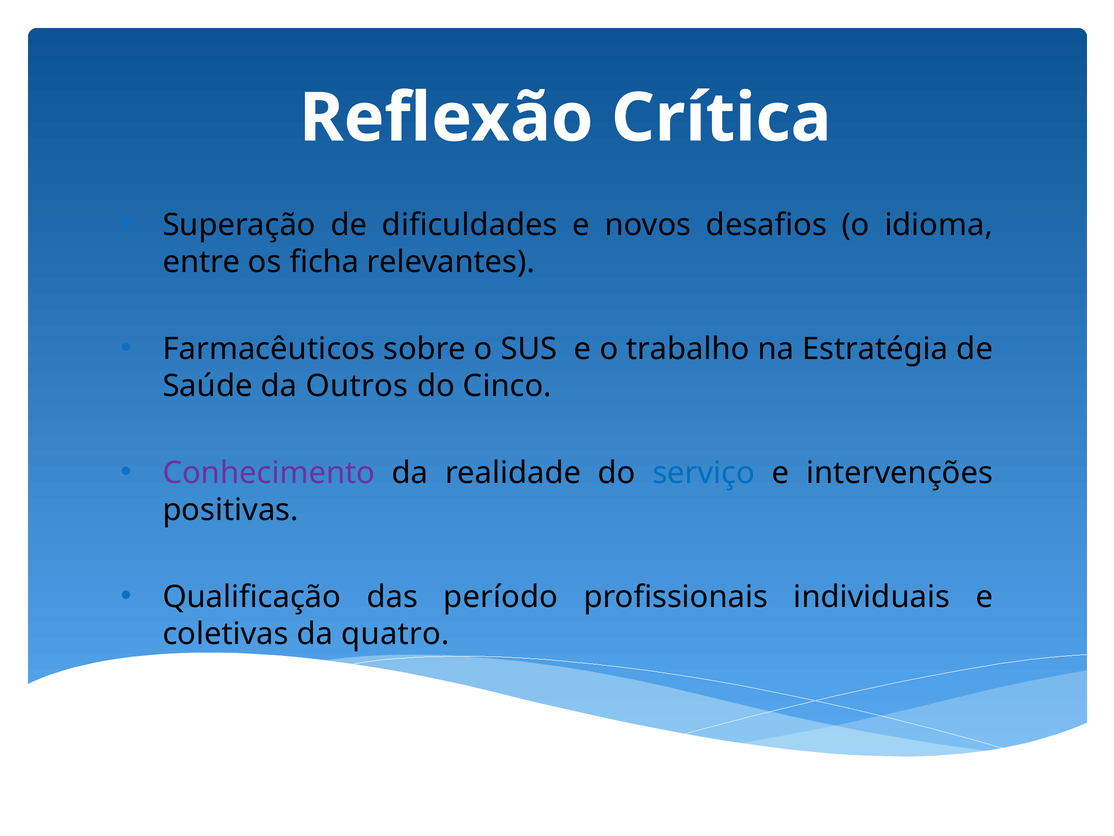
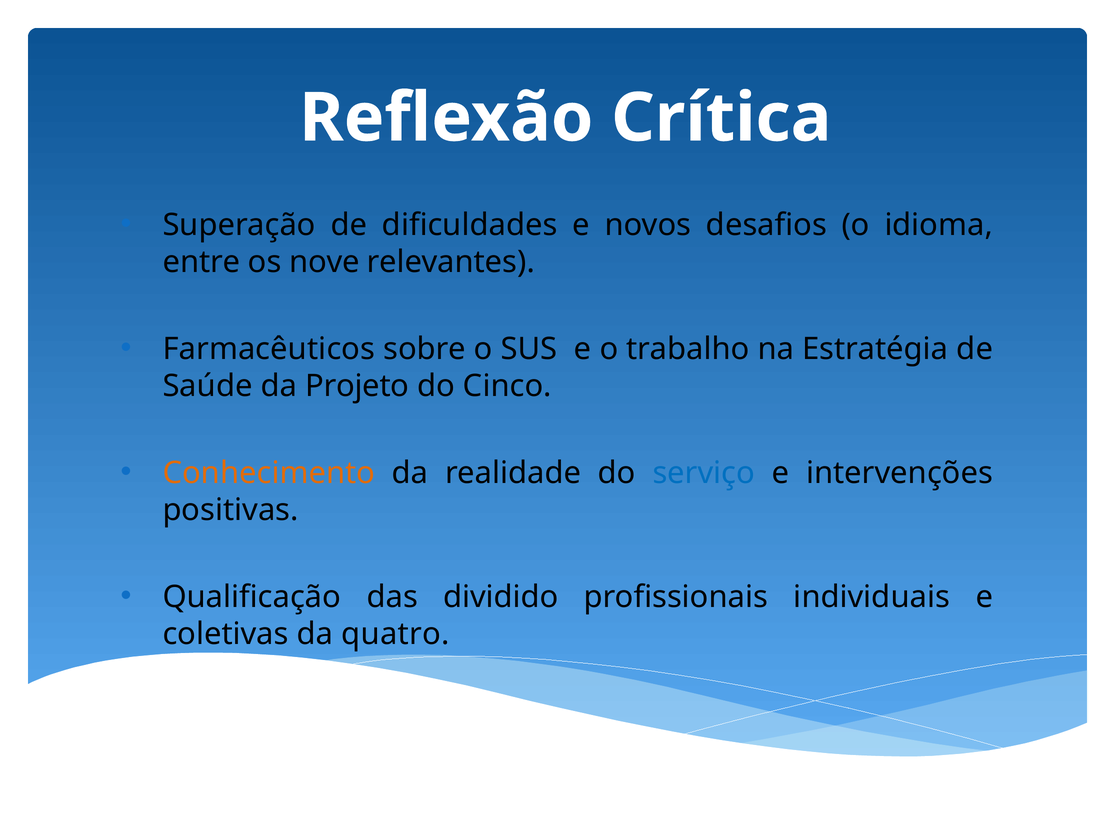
ficha: ficha -> nove (324, 262)
Outros: Outros -> Projeto (357, 386)
Conhecimento colour: purple -> orange (269, 473)
período: período -> dividido (501, 597)
